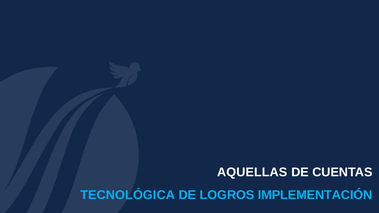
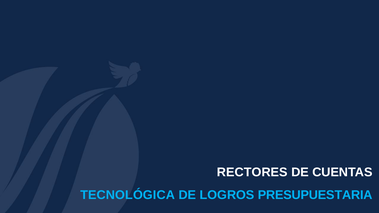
AQUELLAS: AQUELLAS -> RECTORES (252, 172)
IMPLEMENTACIÓN: IMPLEMENTACIÓN -> PRESUPUESTARIA (315, 195)
